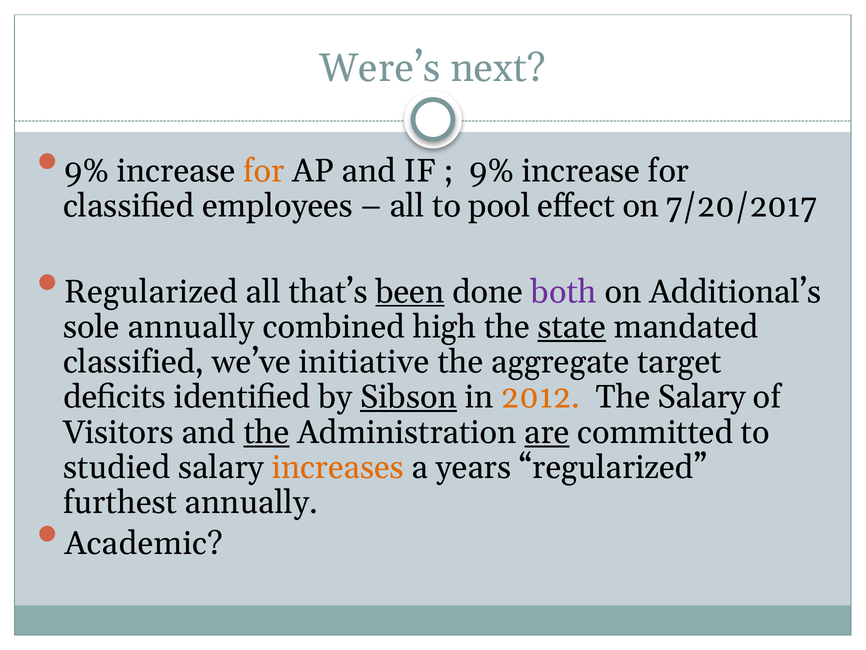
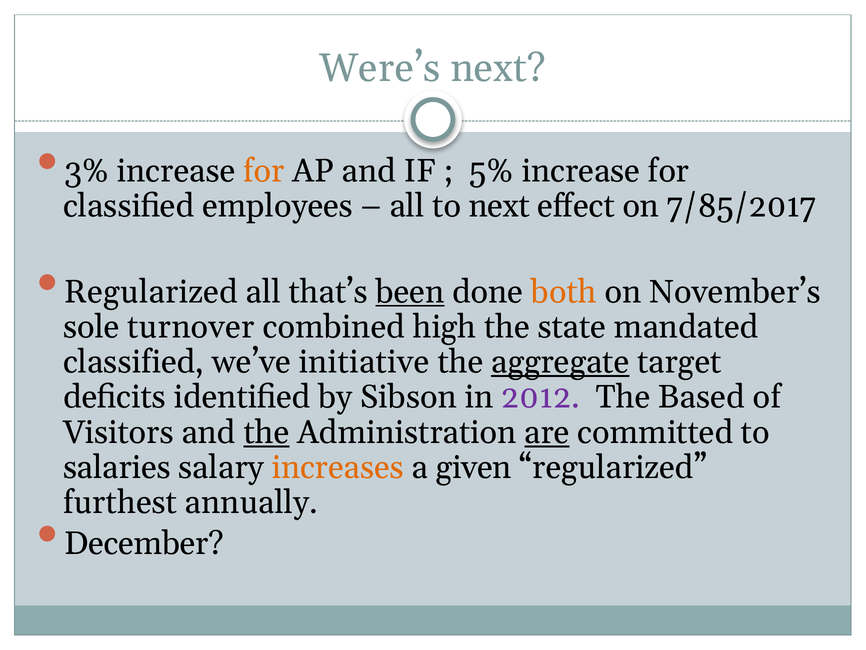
9%: 9% -> 3% (87, 171)
9%: 9% -> 5% (491, 171)
to pool: pool -> next (499, 206)
7/20/2017: 7/20/2017 -> 7/85/2017 (742, 206)
both colour: purple -> orange (564, 292)
Additional’s: Additional’s -> November’s (735, 292)
sole annually: annually -> turnover (191, 327)
state underline: present -> none (572, 327)
aggregate underline: none -> present (560, 362)
Sibson underline: present -> none (409, 397)
2012 colour: orange -> purple (541, 397)
The Salary: Salary -> Based (702, 397)
studied: studied -> salaries (117, 467)
years: years -> given (474, 467)
Academic: Academic -> December (144, 543)
